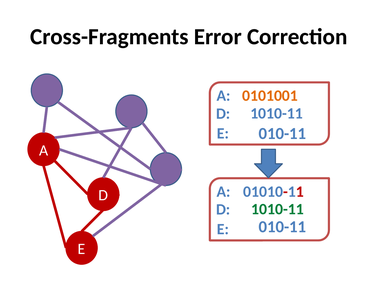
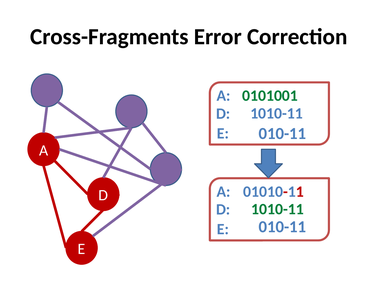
0101001 colour: orange -> green (270, 96)
